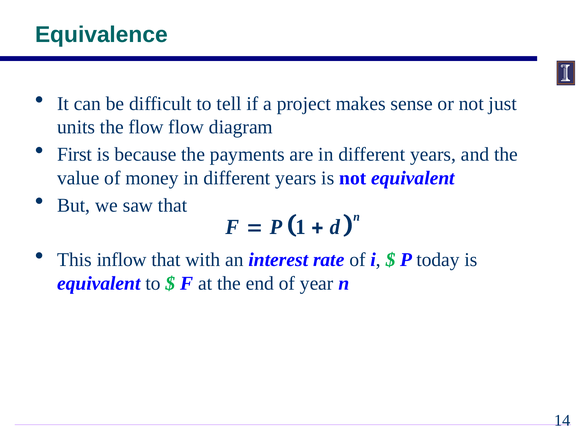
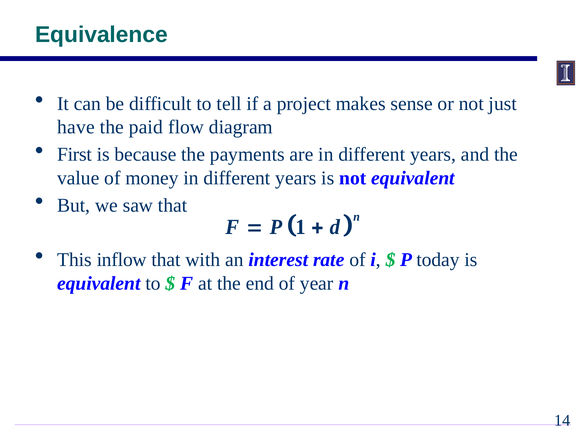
units: units -> have (76, 127)
the flow: flow -> paid (146, 127)
